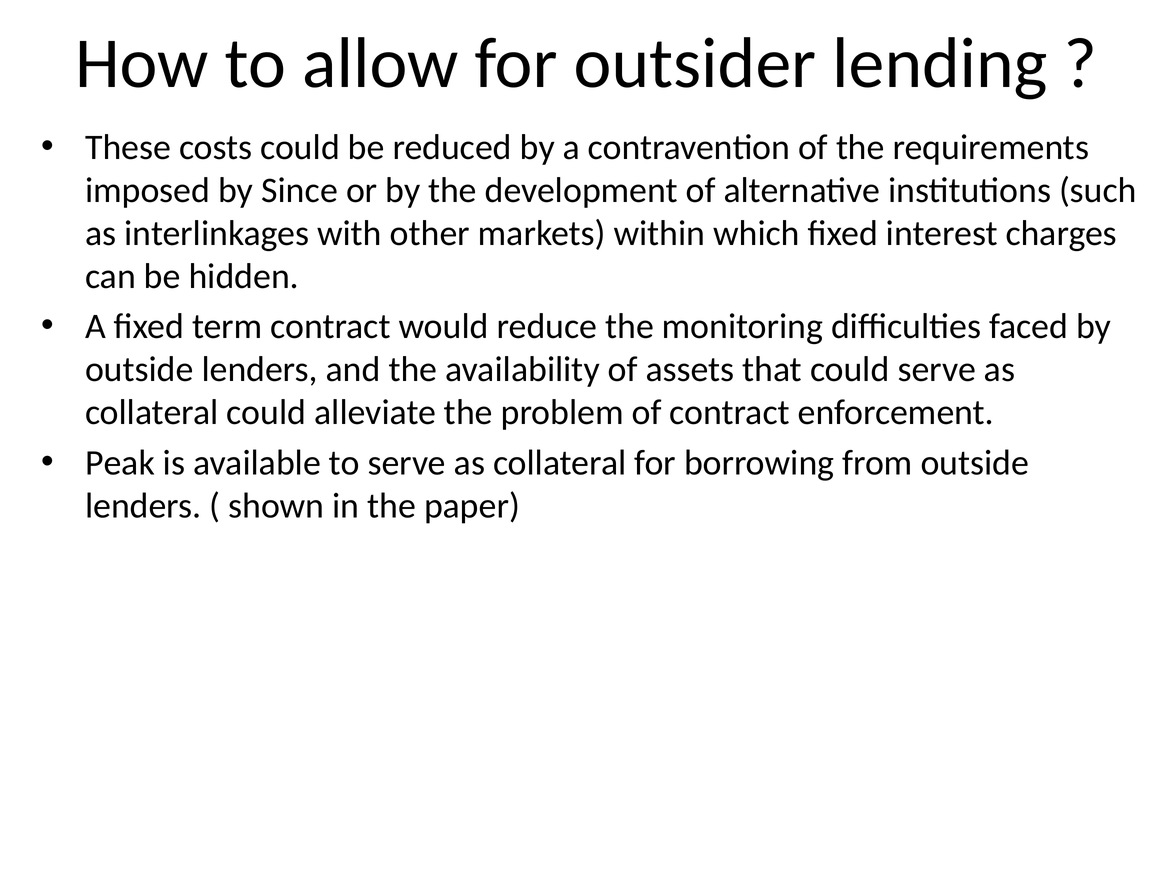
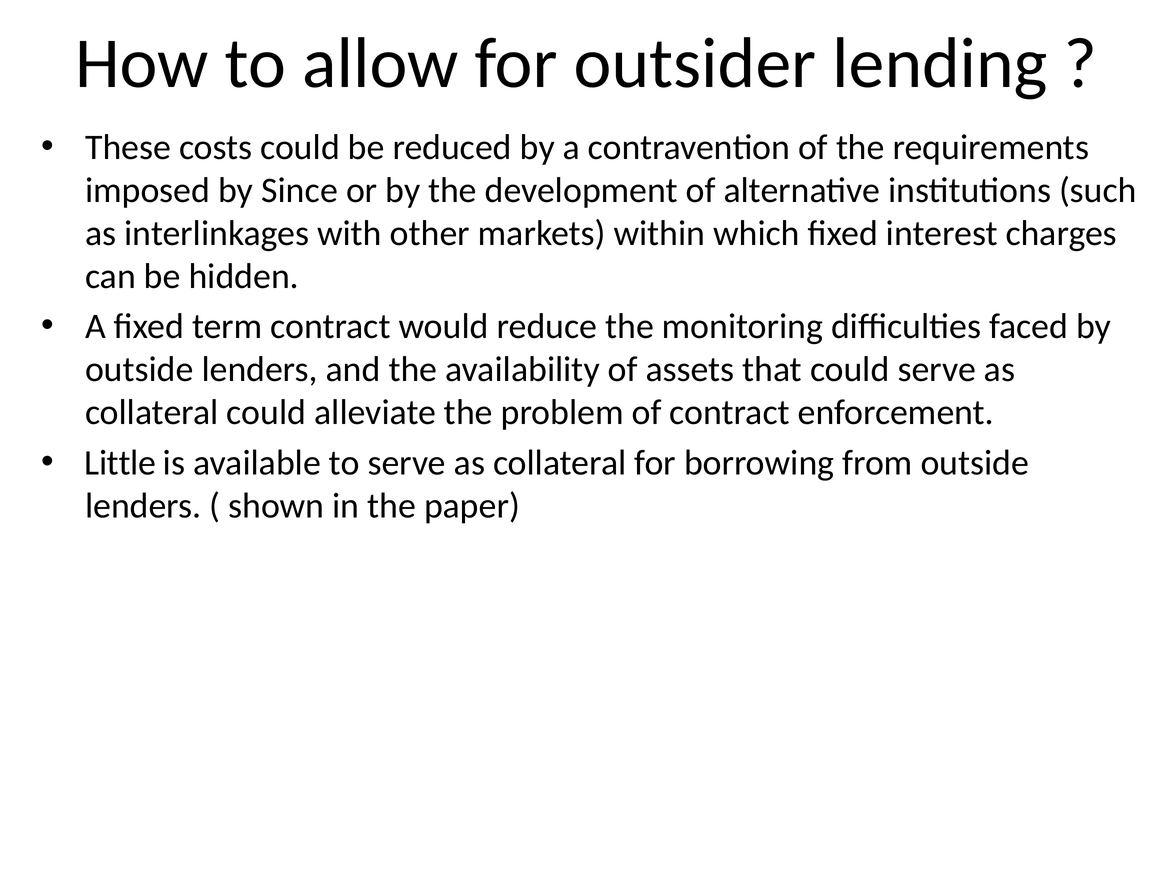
Peak: Peak -> Little (120, 462)
